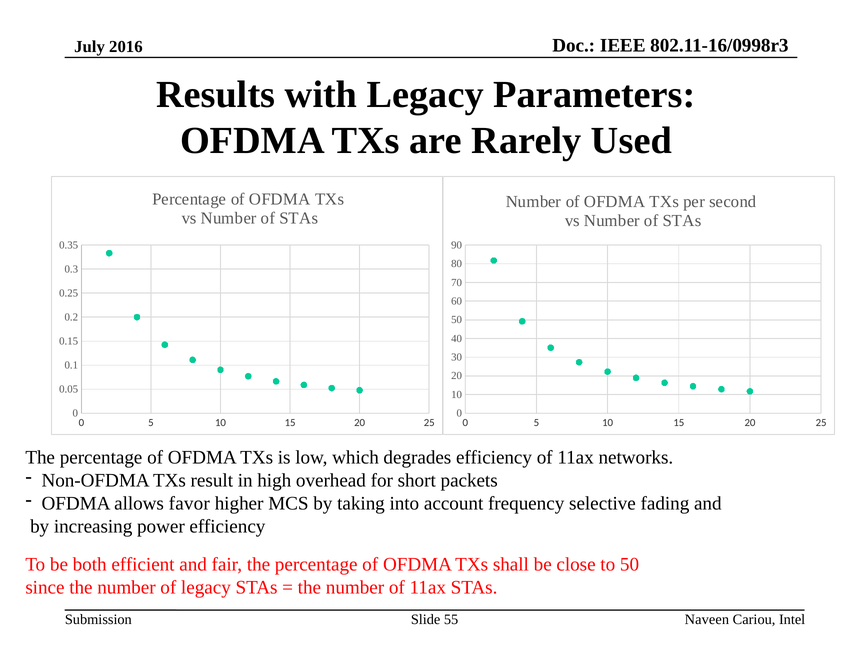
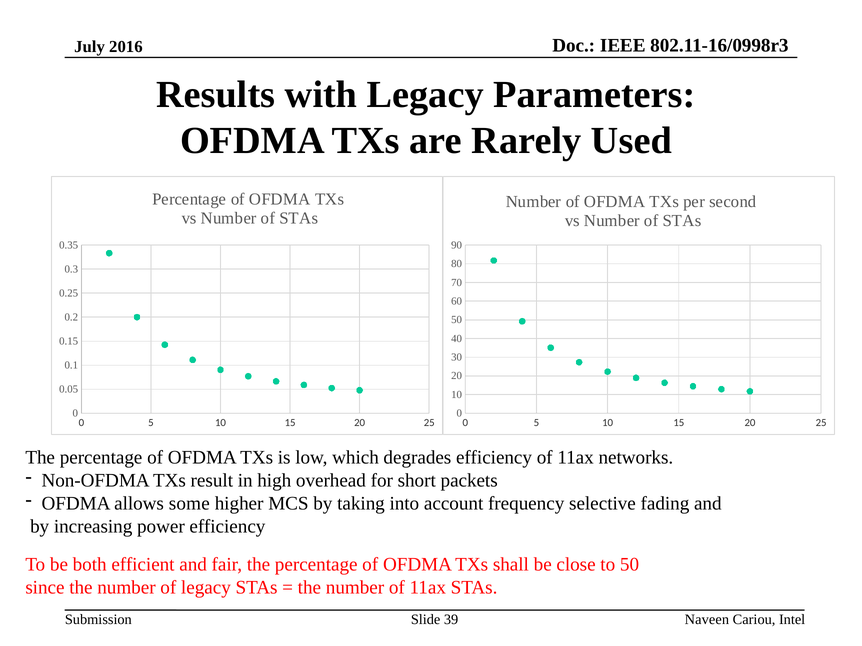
favor: favor -> some (189, 504)
55: 55 -> 39 (451, 620)
